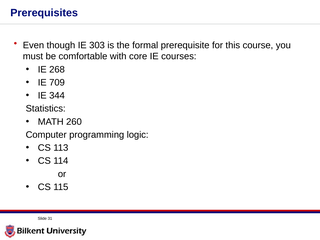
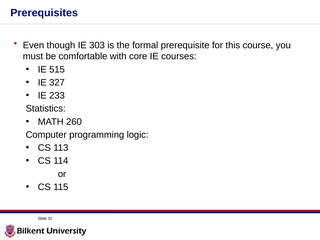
268: 268 -> 515 (57, 69)
709: 709 -> 327 (57, 83)
344: 344 -> 233 (57, 96)
